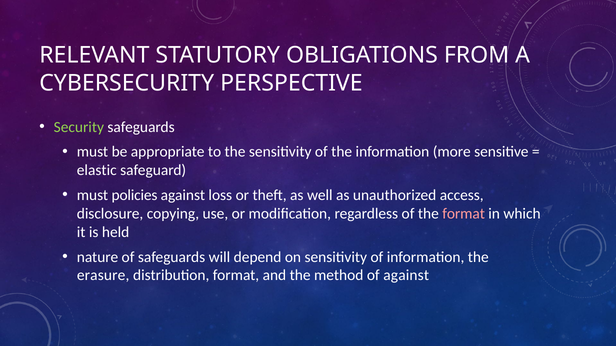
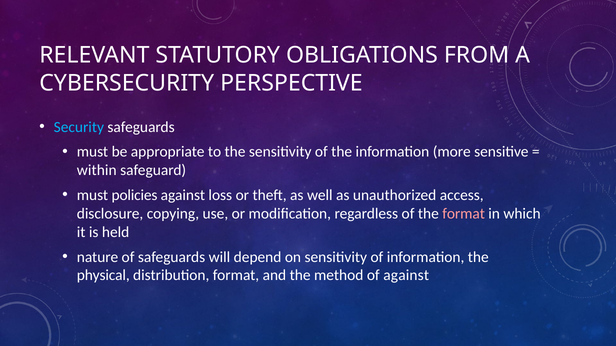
Security colour: light green -> light blue (79, 127)
elastic: elastic -> within (97, 171)
erasure: erasure -> physical (103, 276)
